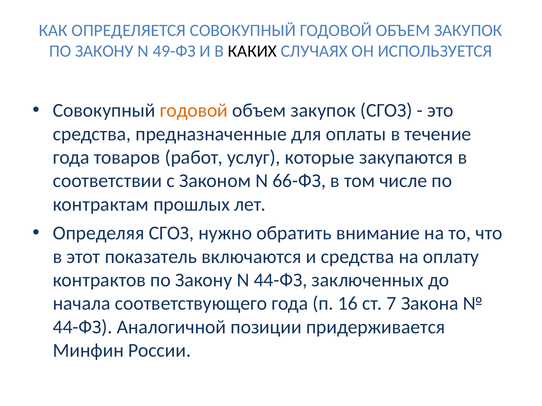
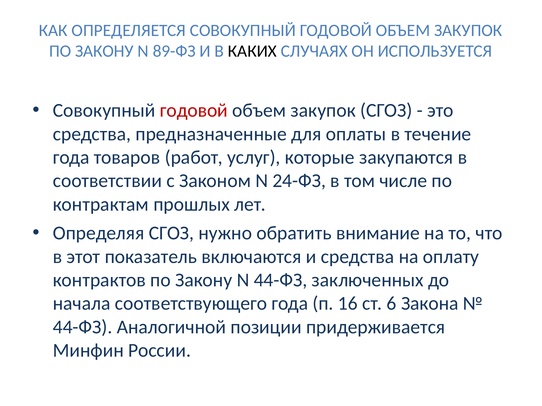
49-ФЗ: 49-ФЗ -> 89-ФЗ (174, 51)
годовой colour: orange -> red (194, 111)
66-ФЗ: 66-ФЗ -> 24-ФЗ (299, 181)
7: 7 -> 6 (392, 304)
